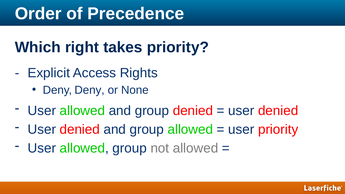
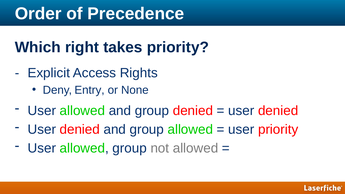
Deny Deny: Deny -> Entry (90, 90)
